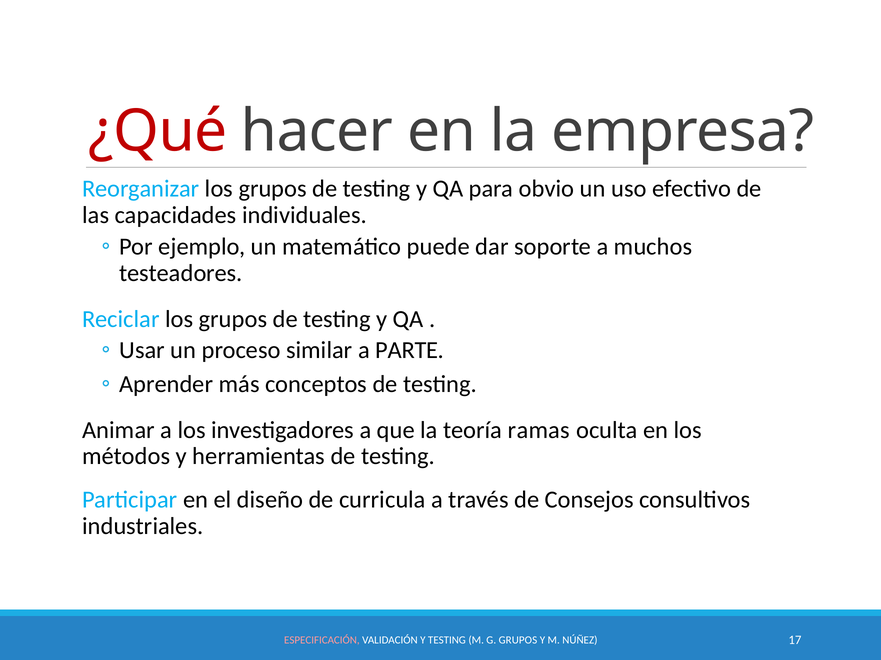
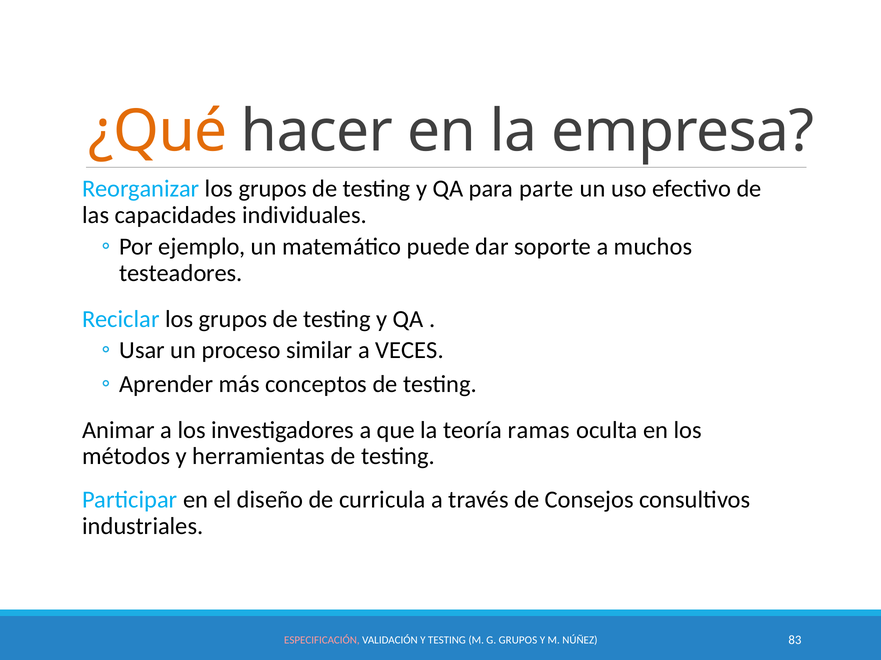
¿Qué colour: red -> orange (158, 132)
obvio: obvio -> parte (546, 189)
PARTE: PARTE -> VECES (410, 351)
17: 17 -> 83 (795, 641)
